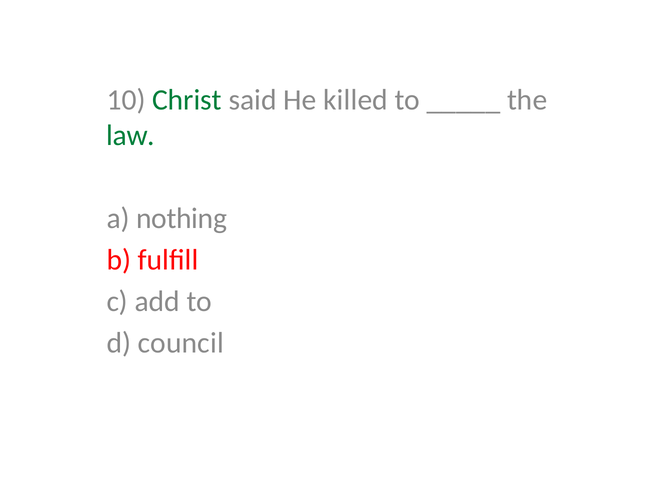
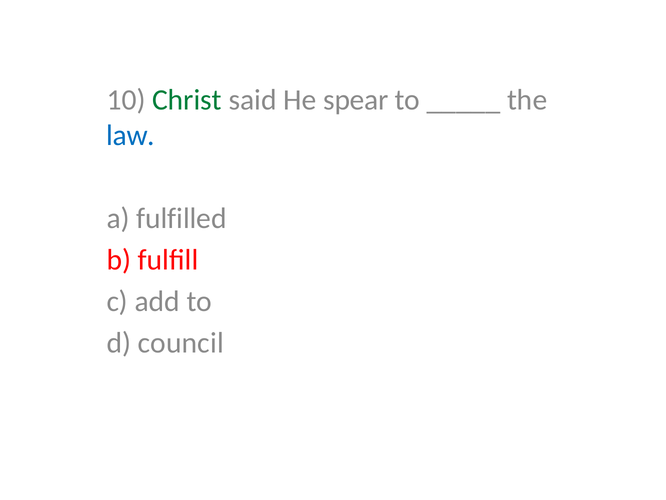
killed: killed -> spear (356, 100)
law colour: green -> blue (130, 135)
nothing: nothing -> fulfilled (182, 218)
